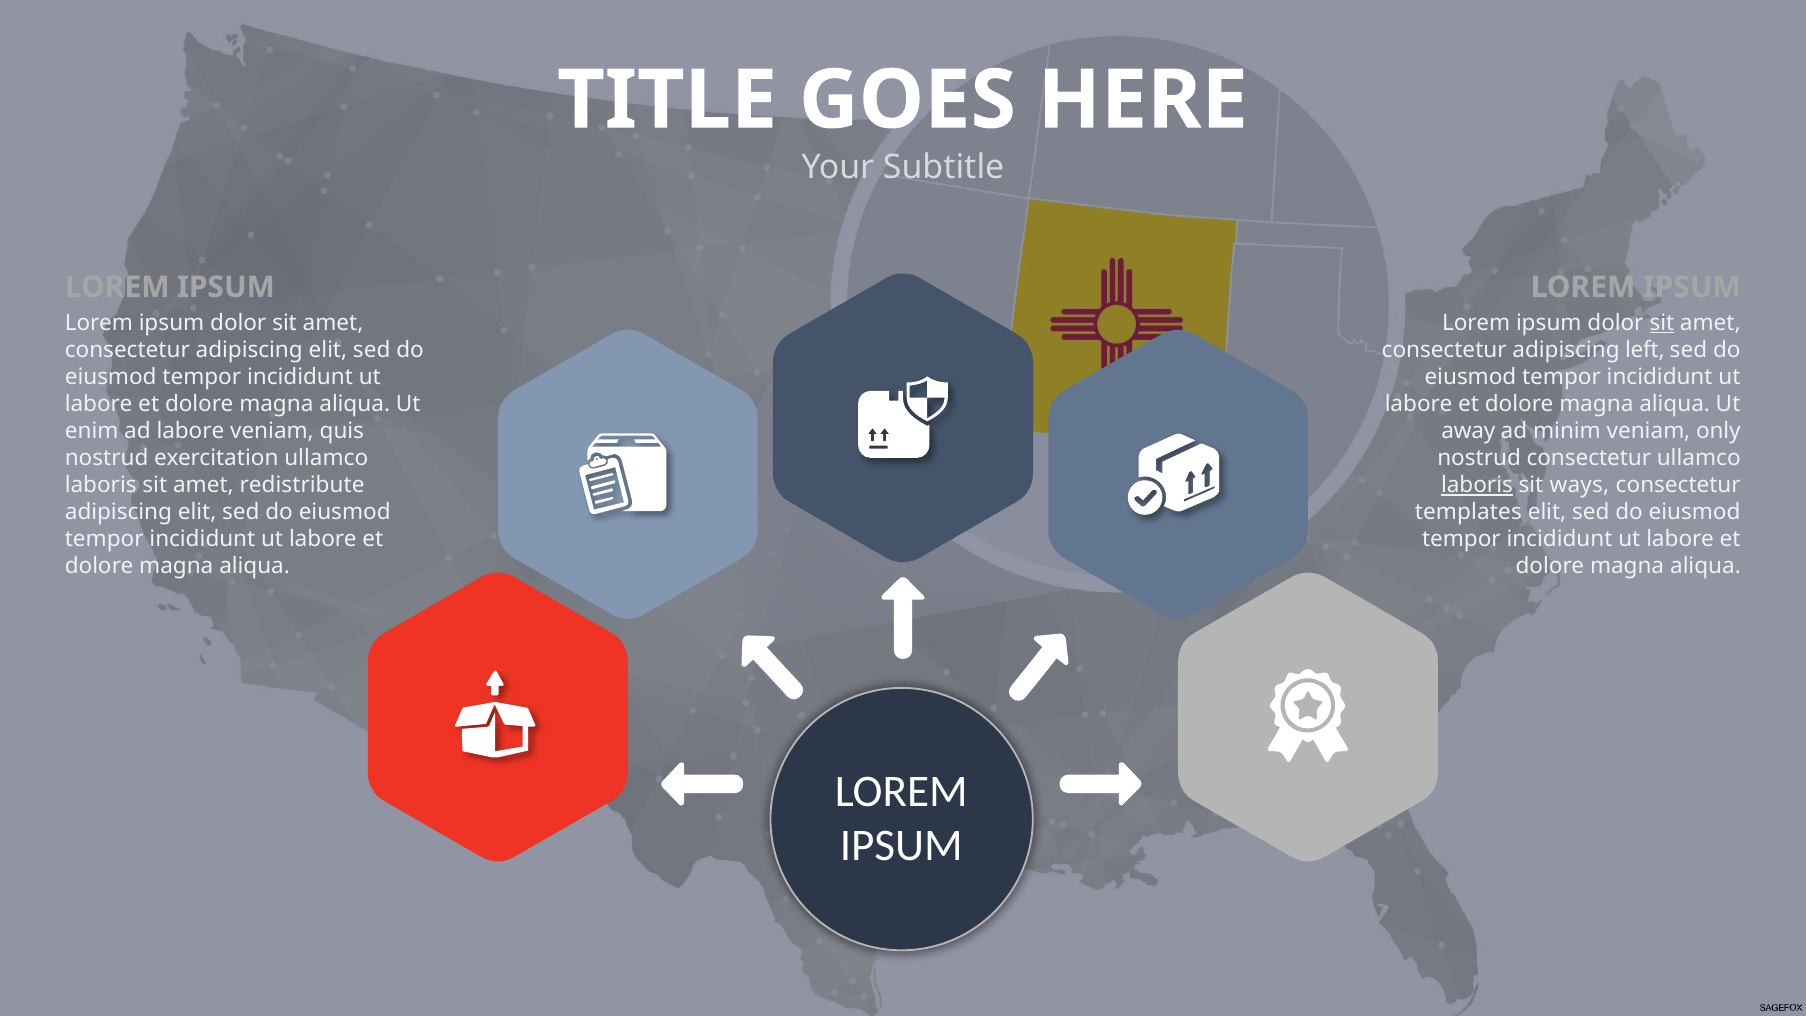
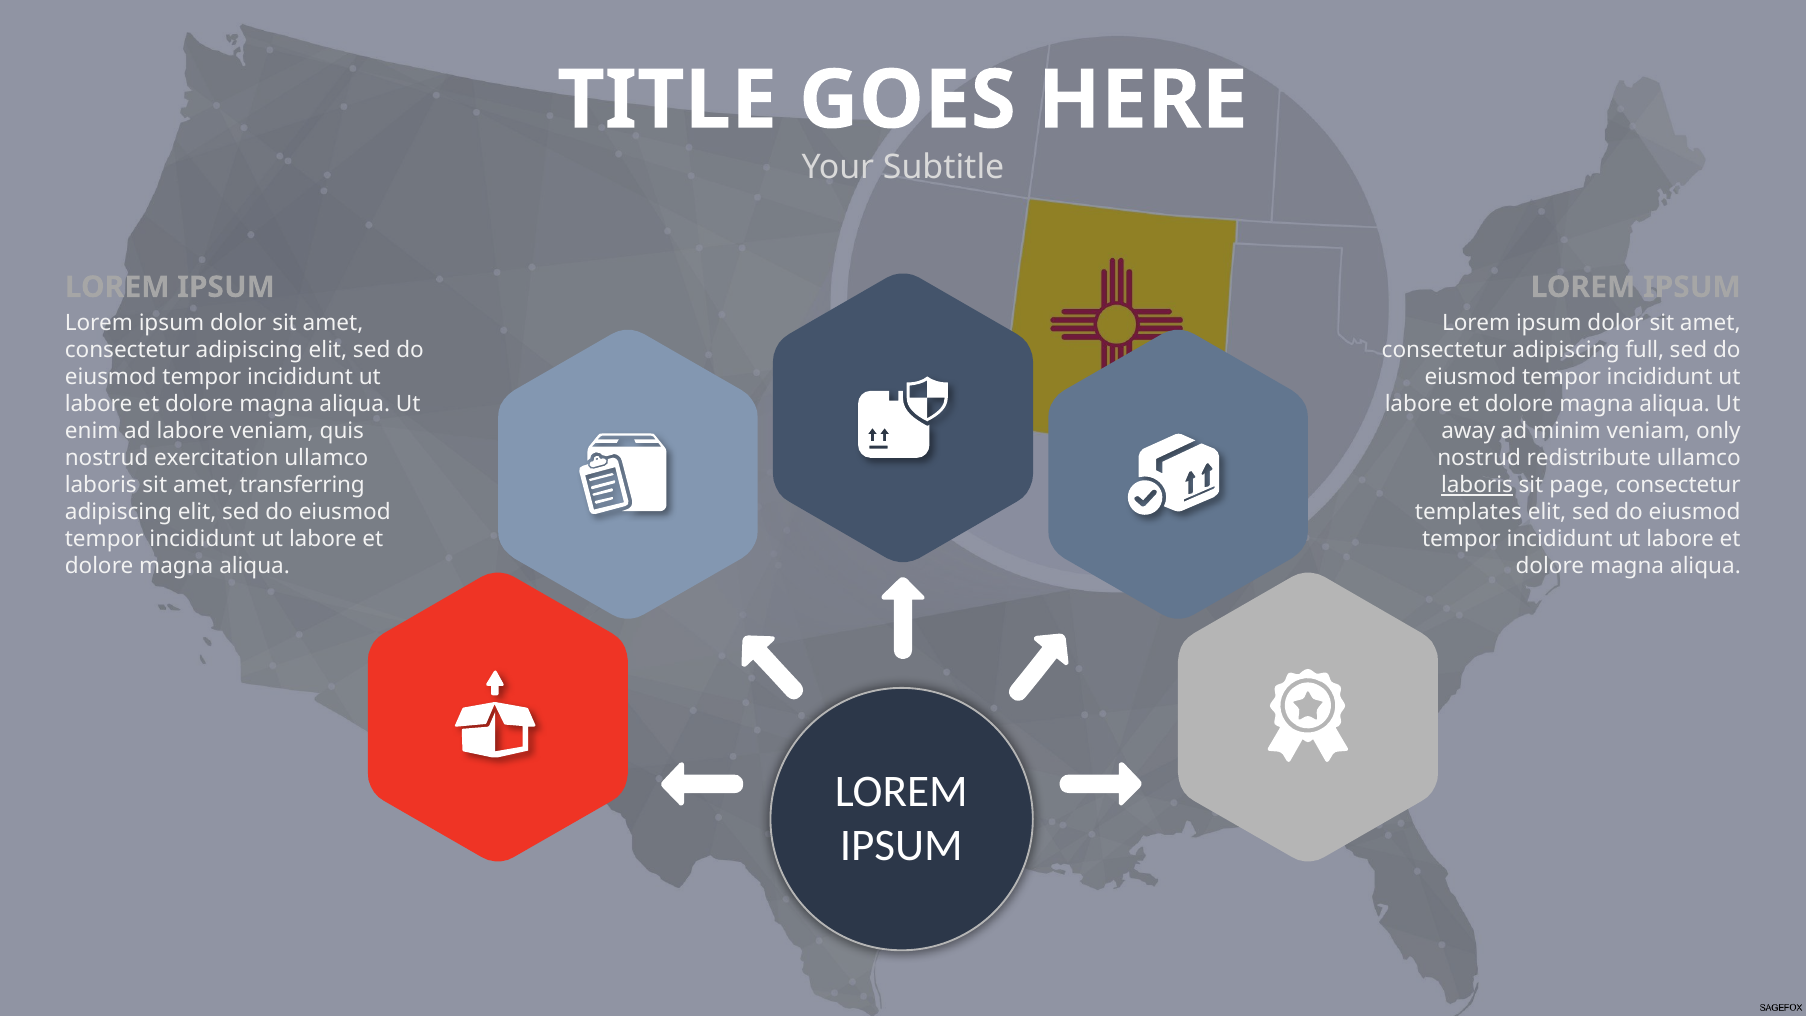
sit underline: present -> none (1662, 323)
left: left -> full (1645, 350)
nostrud consectetur: consectetur -> redistribute (1589, 458)
redistribute: redistribute -> transferring (302, 485)
ways: ways -> page (1579, 485)
